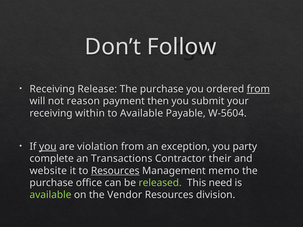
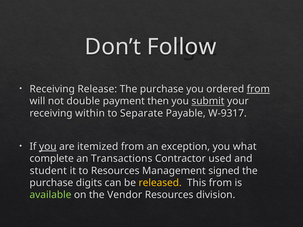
reason: reason -> double (83, 101)
submit underline: none -> present (208, 101)
to Available: Available -> Separate (142, 113)
W-5604: W-5604 -> W-9317 (227, 113)
violation: violation -> itemized (98, 147)
party: party -> what (245, 147)
their: their -> used (220, 159)
website: website -> student (48, 171)
Resources underline: present -> none (115, 171)
memo: memo -> signed (224, 171)
office: office -> digits (89, 183)
released colour: light green -> yellow (160, 183)
This need: need -> from (220, 183)
